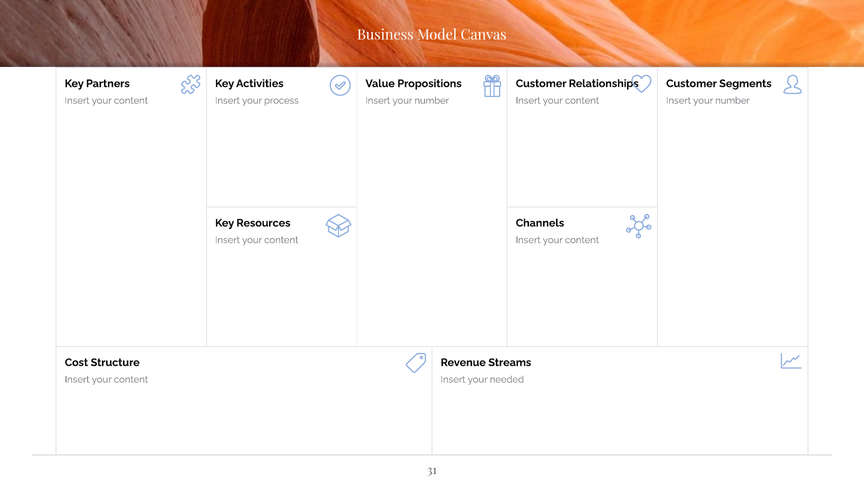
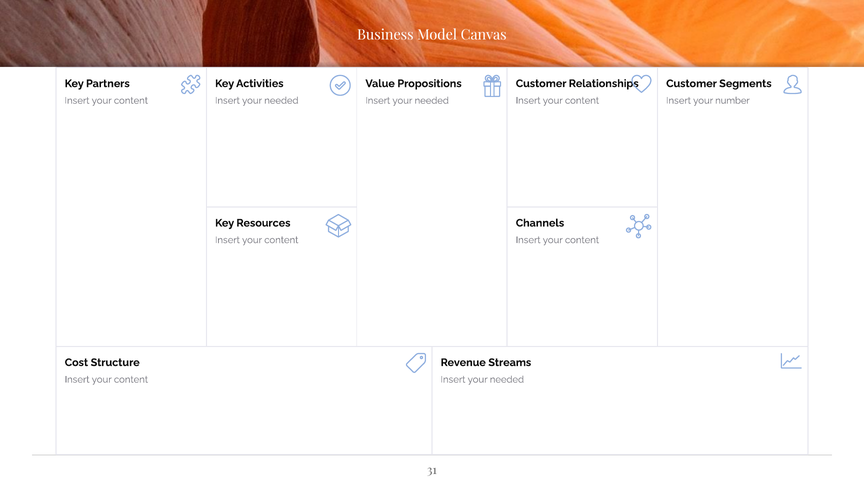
process: process -> needed (281, 101)
number: number -> needed (432, 101)
